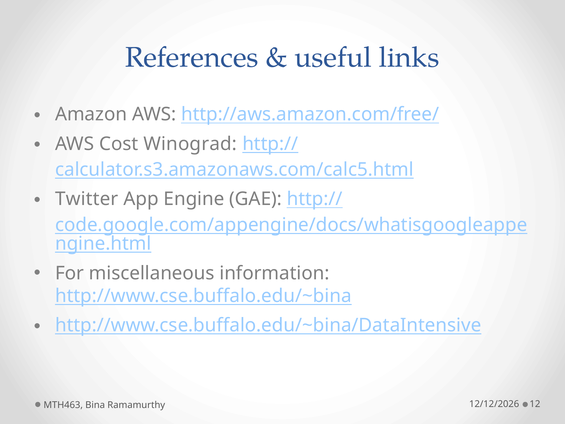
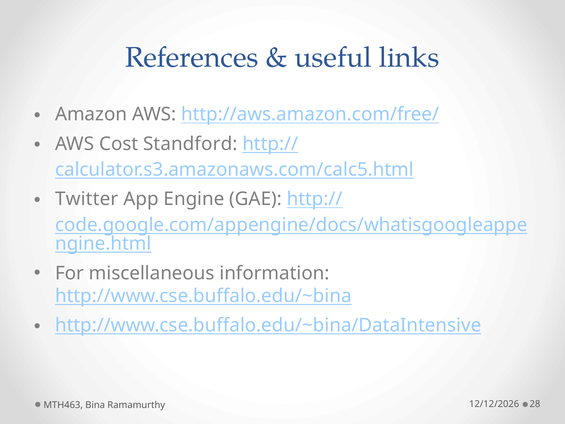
Winograd: Winograd -> Standford (190, 144)
12: 12 -> 28 (535, 404)
